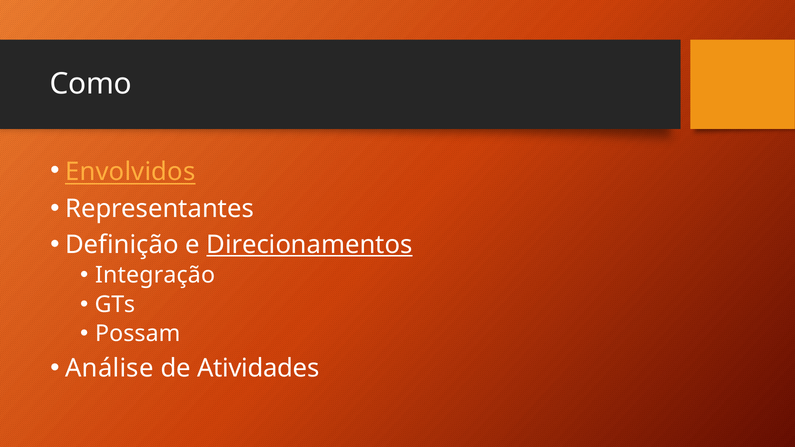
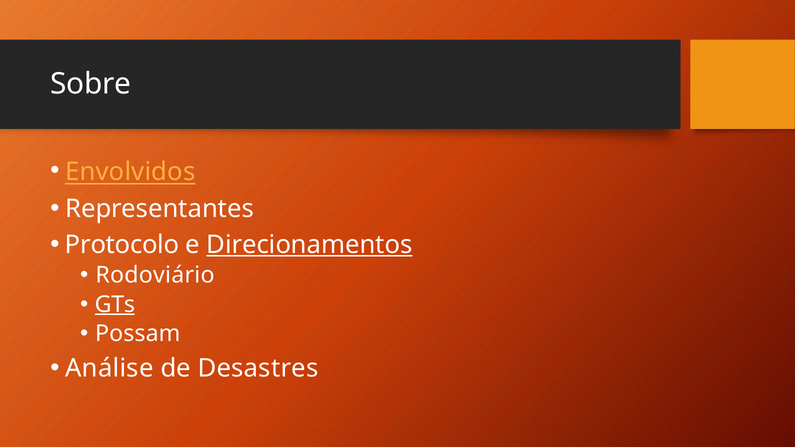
Como: Como -> Sobre (91, 84)
Definição: Definição -> Protocolo (122, 245)
Integração: Integração -> Rodoviário (155, 275)
GTs underline: none -> present (115, 305)
Atividades: Atividades -> Desastres (258, 368)
